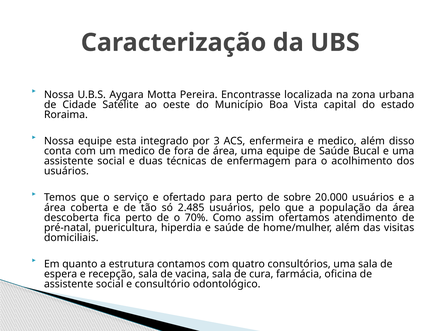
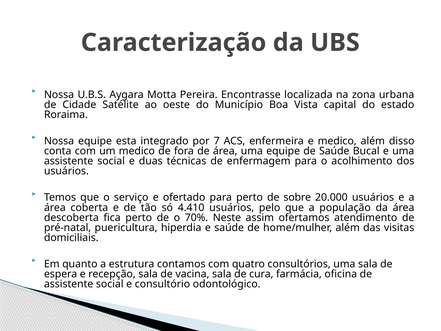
3: 3 -> 7 (217, 141)
2.485: 2.485 -> 4.410 (191, 207)
Como: Como -> Neste (227, 217)
